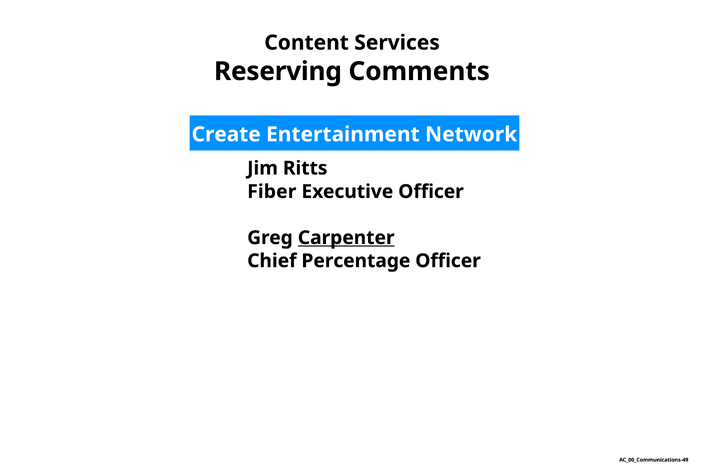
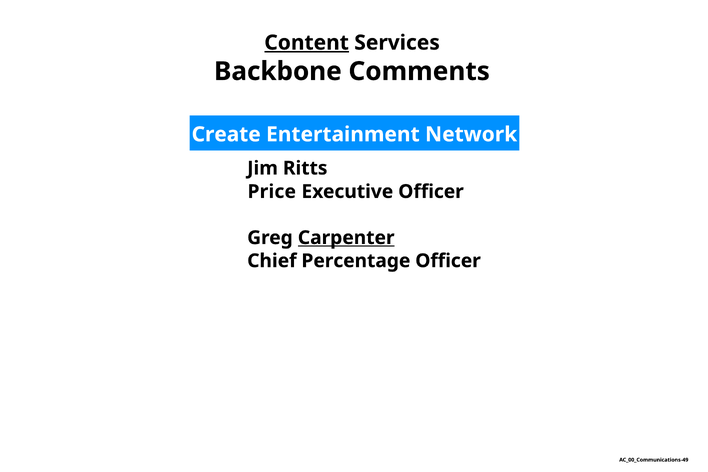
Content underline: none -> present (307, 43)
Reserving: Reserving -> Backbone (278, 71)
Fiber: Fiber -> Price (272, 192)
